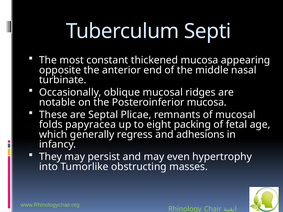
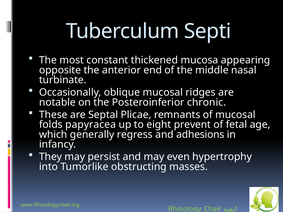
Posteroinferior mucosa: mucosa -> chronic (207, 102)
packing: packing -> prevent (192, 125)
